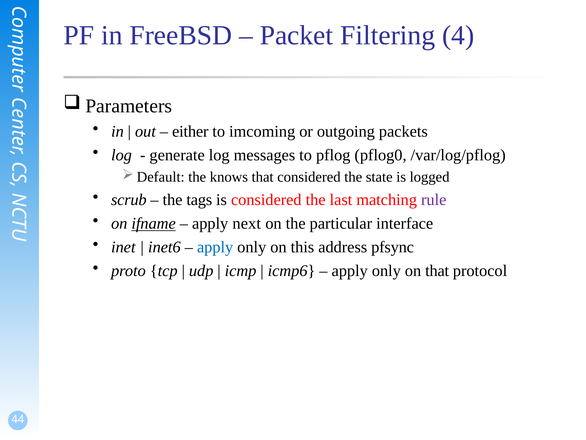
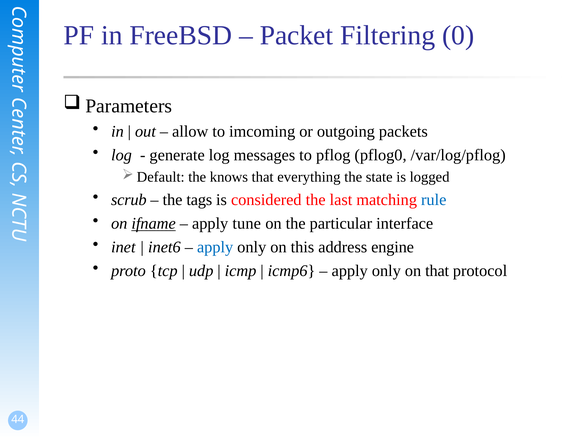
4: 4 -> 0 (458, 35)
either: either -> allow (190, 131)
that considered: considered -> everything (309, 177)
rule colour: purple -> blue (434, 200)
next: next -> tune (247, 223)
pfsync: pfsync -> engine (393, 247)
